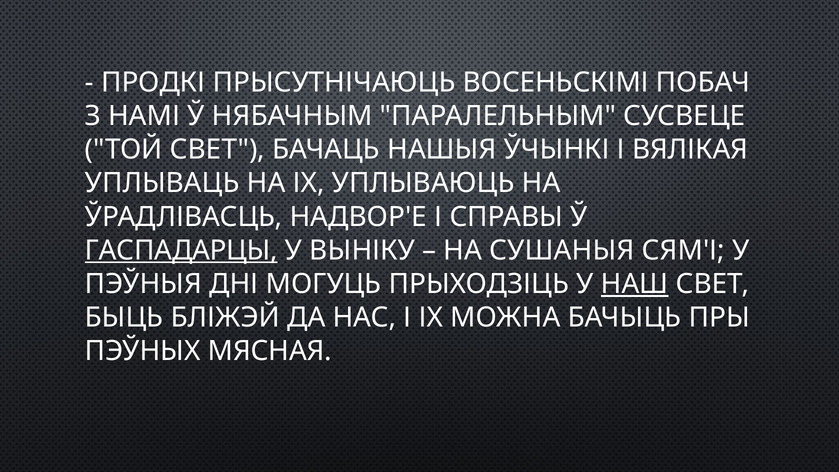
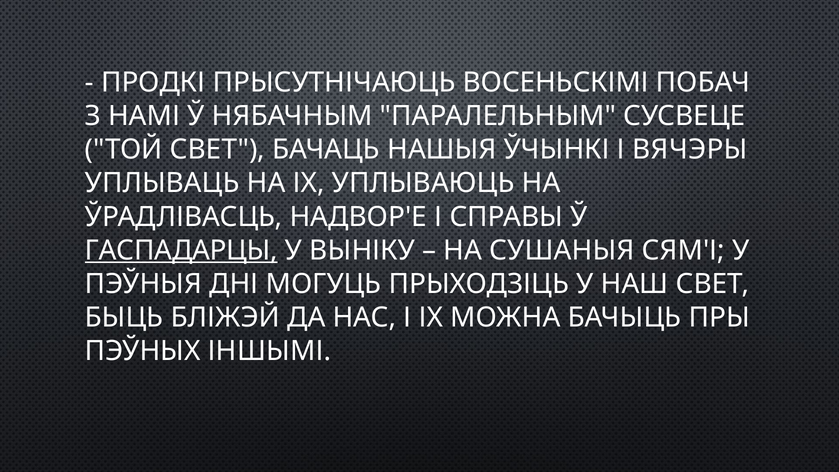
ВЯЛІКАЯ: ВЯЛІКАЯ -> ВЯЧЭРЫ (690, 150)
НАШ underline: present -> none (635, 284)
МЯСНАЯ: МЯСНАЯ -> ІНШЫМІ (270, 351)
